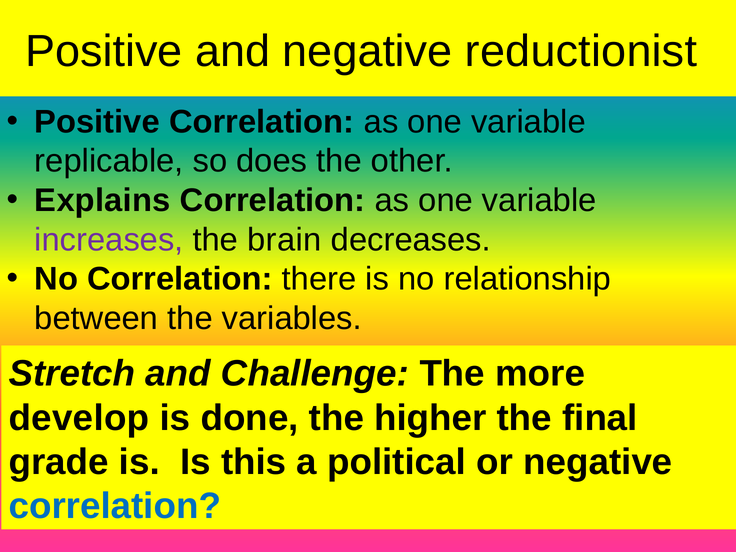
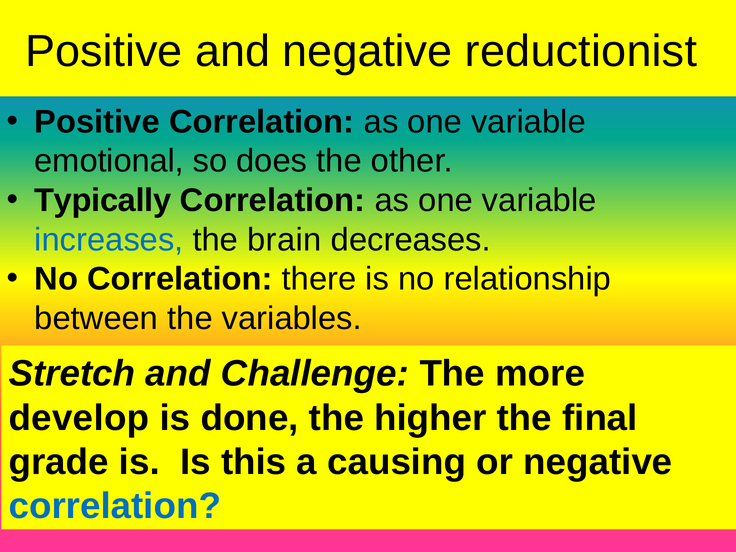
replicable: replicable -> emotional (109, 161)
Explains: Explains -> Typically (103, 200)
increases colour: purple -> blue (109, 240)
political: political -> causing (397, 462)
